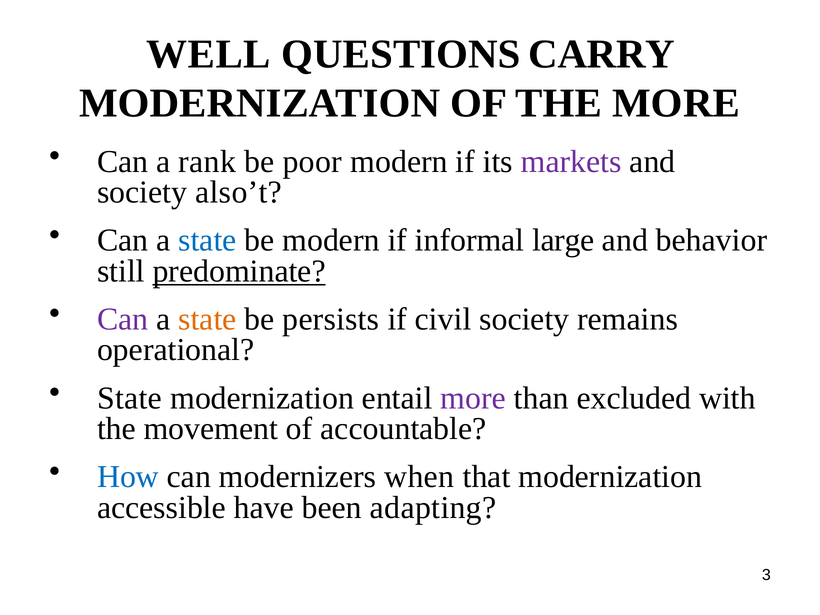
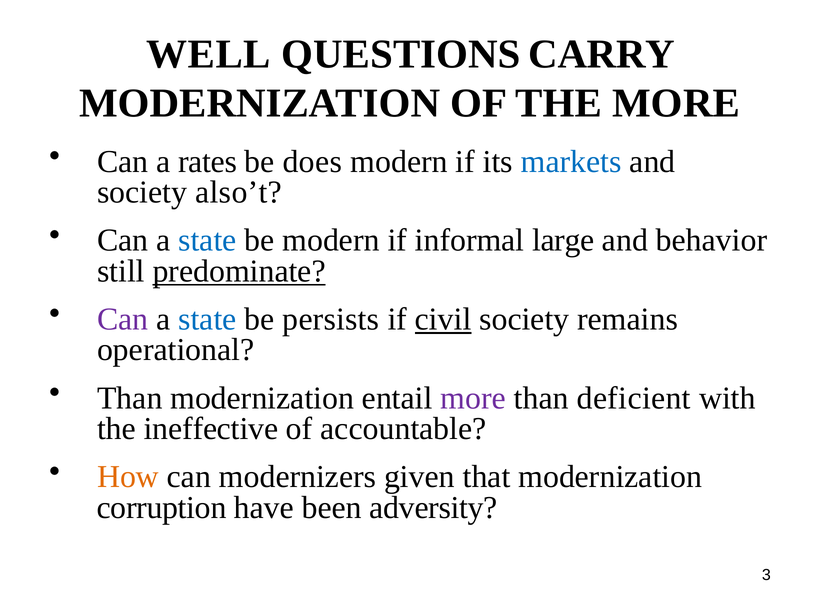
rank: rank -> rates (208, 162)
poor: poor -> does (312, 162)
markets colour: purple -> blue (571, 162)
state colour: orange -> blue (207, 319)
civil underline: none -> present (443, 319)
State: State -> Than (130, 398)
excluded: excluded -> deficient (634, 398)
movement: movement -> ineffective (211, 429)
How colour: blue -> orange (128, 477)
when: when -> given (419, 477)
accessible: accessible -> corruption (162, 508)
adapting: adapting -> adversity (433, 508)
